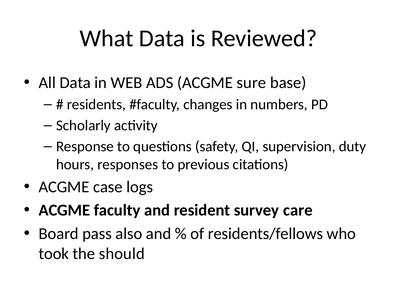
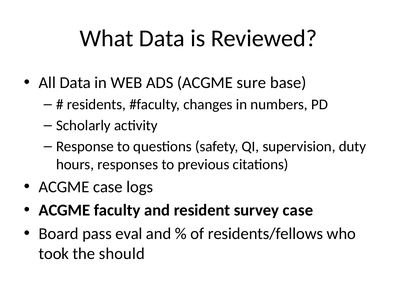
survey care: care -> case (298, 210)
also: also -> eval (129, 233)
